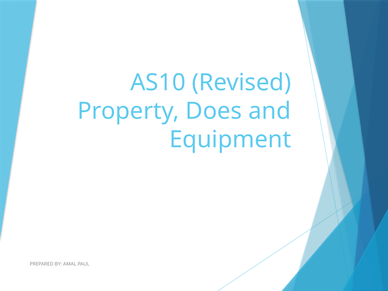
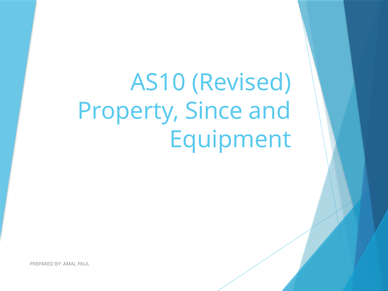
Does: Does -> Since (214, 111)
